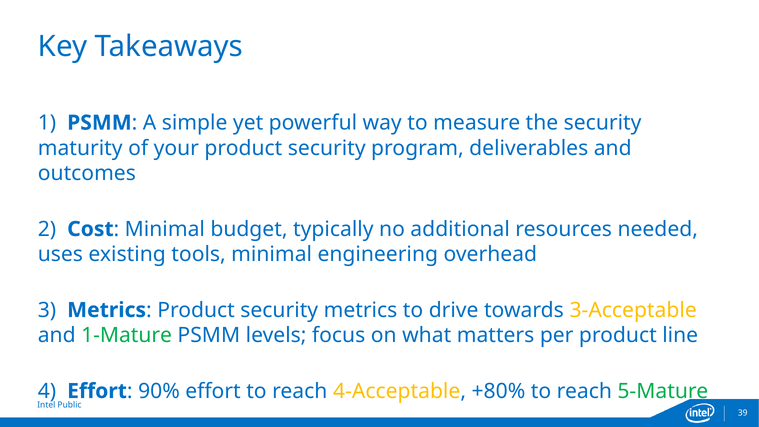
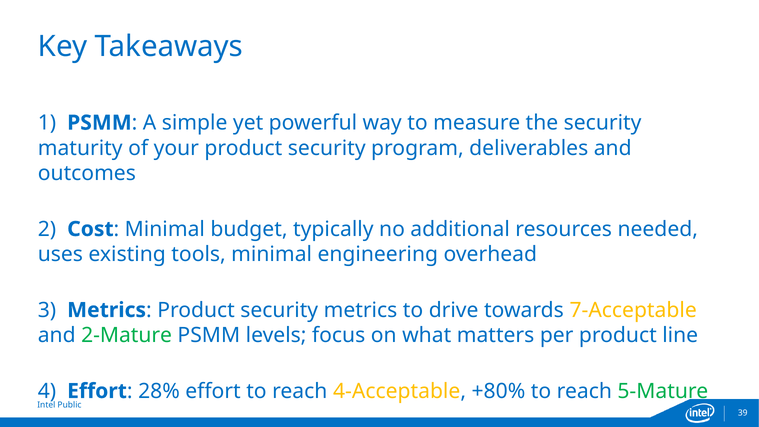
3-Acceptable: 3-Acceptable -> 7-Acceptable (633, 310)
1-Mature: 1-Mature -> 2-Mature (127, 335)
90%: 90% -> 28% (159, 391)
